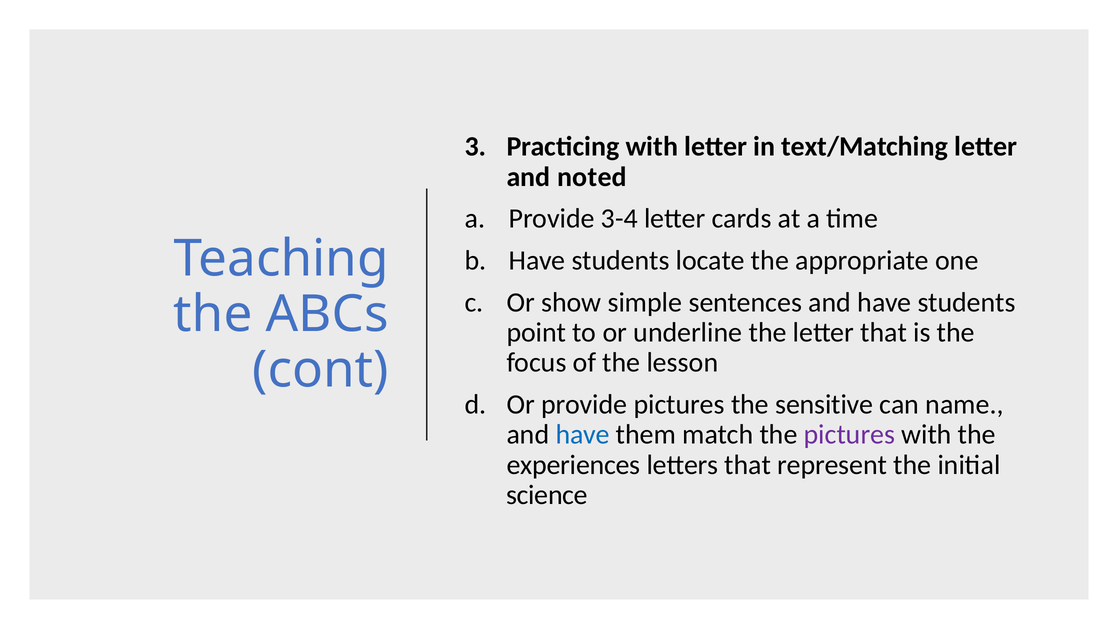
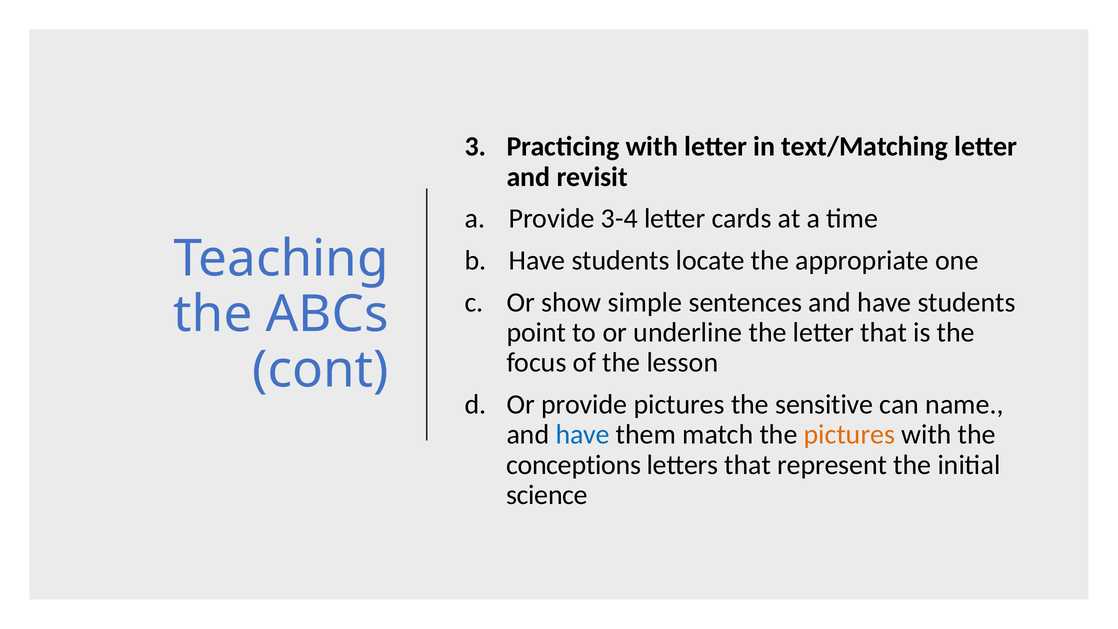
noted: noted -> revisit (592, 177)
pictures colour: purple -> orange (849, 435)
experiences: experiences -> conceptions (574, 465)
